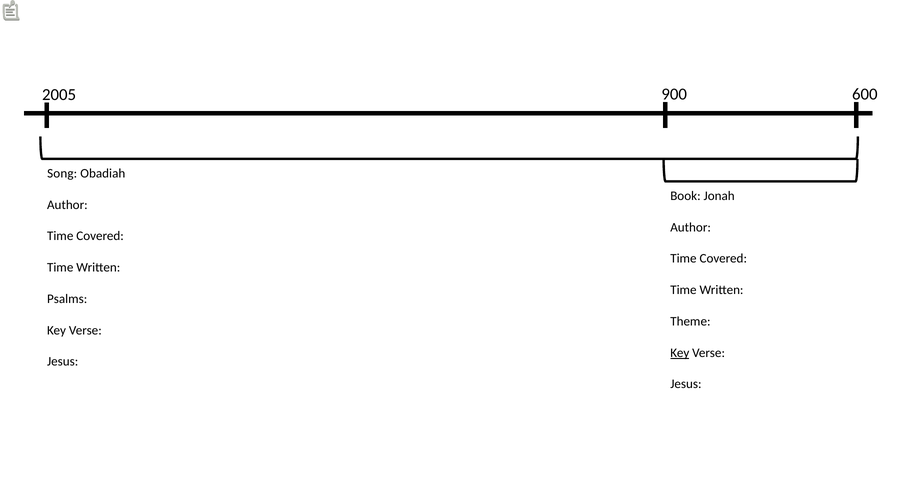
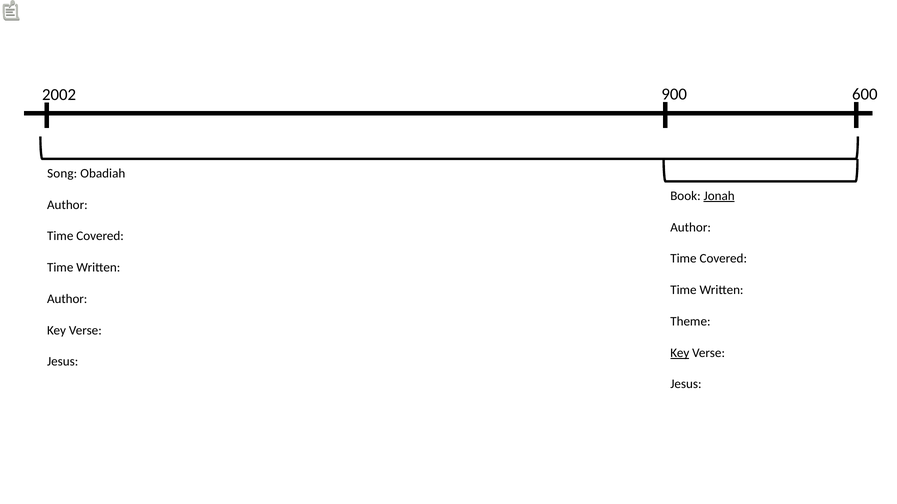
2005: 2005 -> 2002 (59, 95)
Jonah underline: none -> present (719, 196)
Psalms: Psalms -> Author (67, 299)
